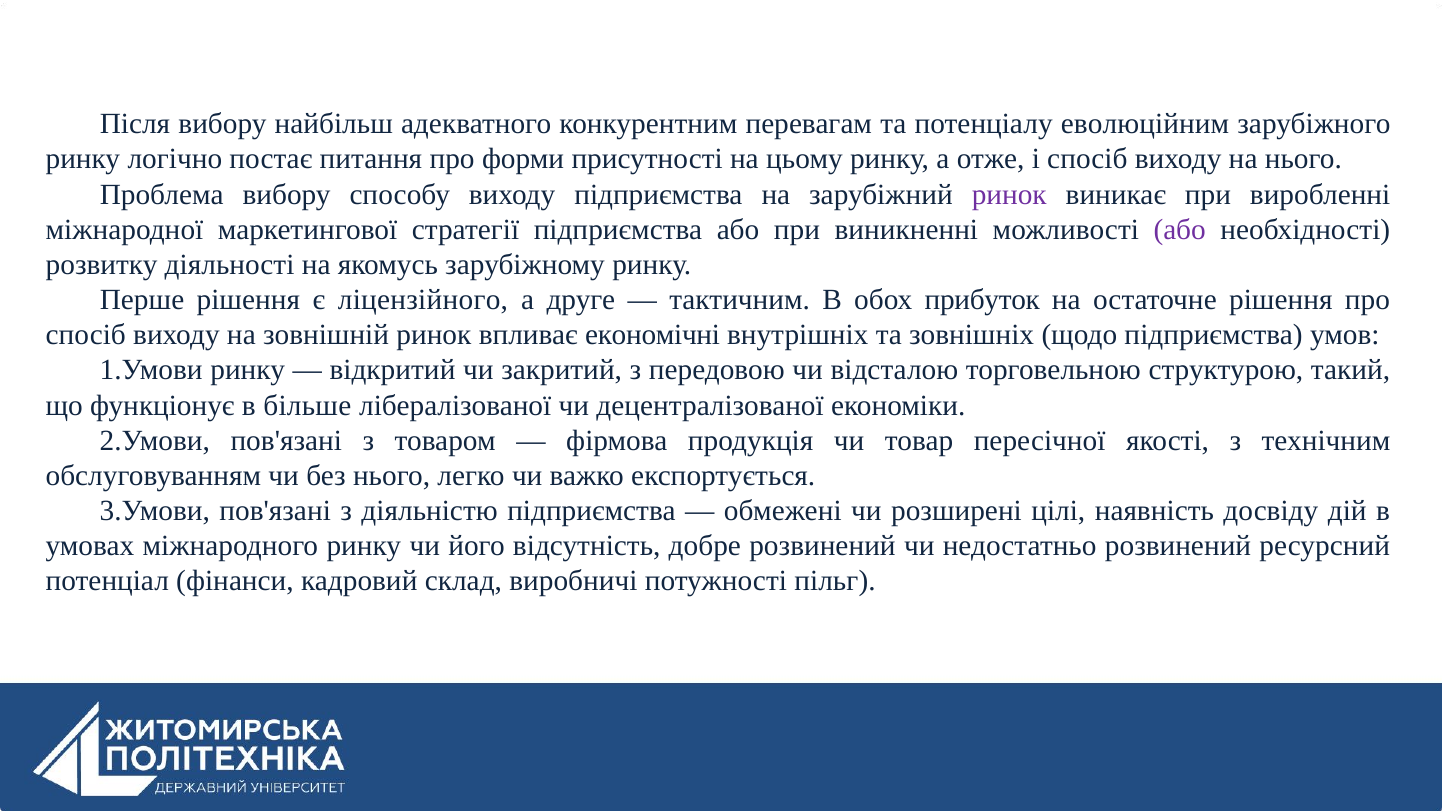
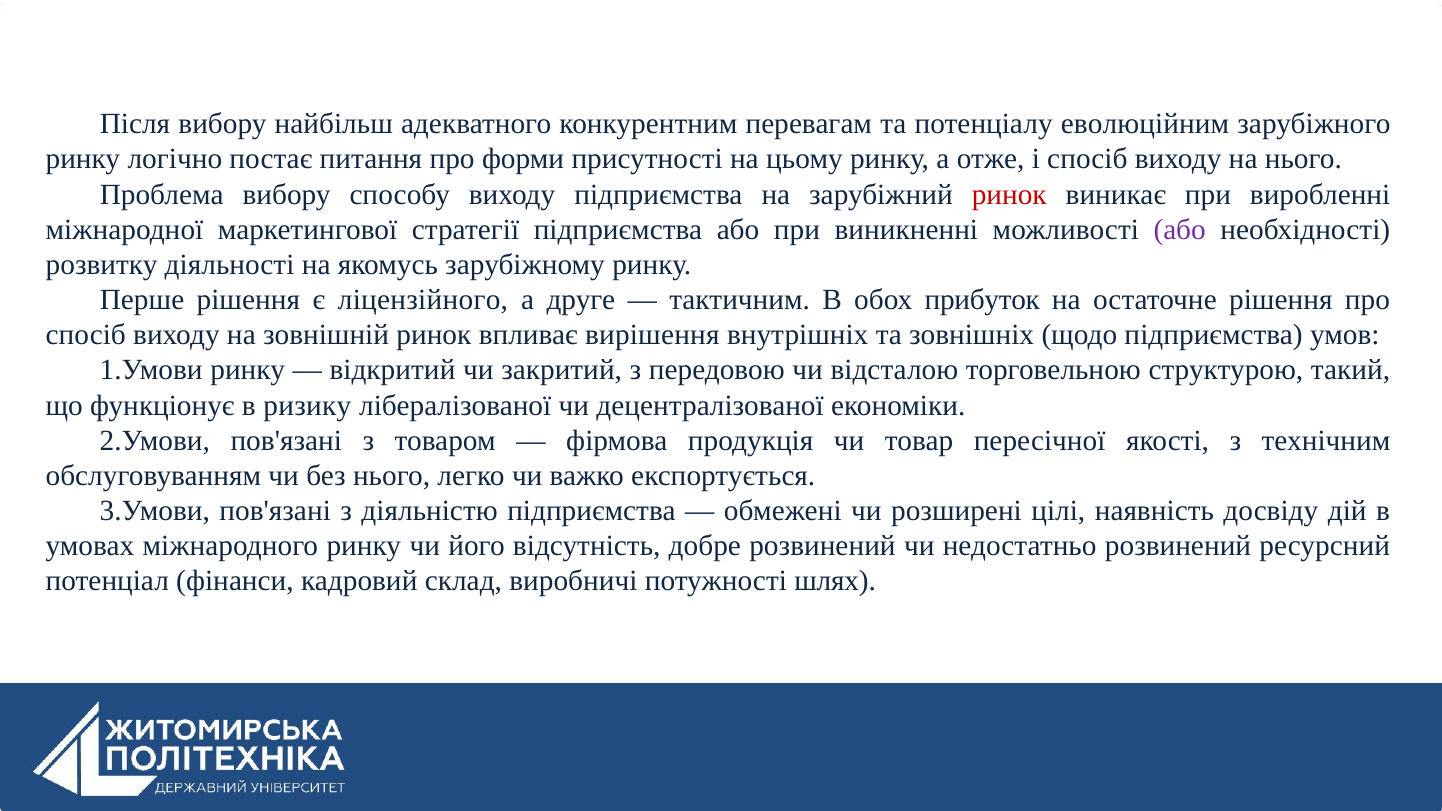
ринок colour: purple -> red (1009, 194)
економічні: економічні -> вирішення (652, 335)
більше: більше -> ризику (307, 405)
пільг: пільг -> шлях (835, 581)
